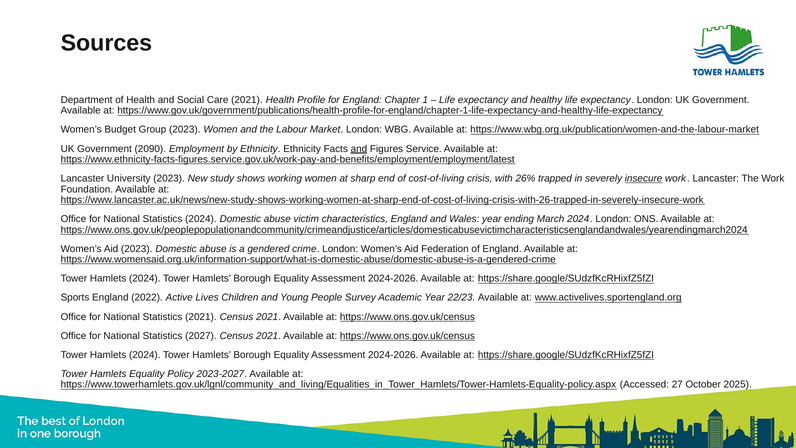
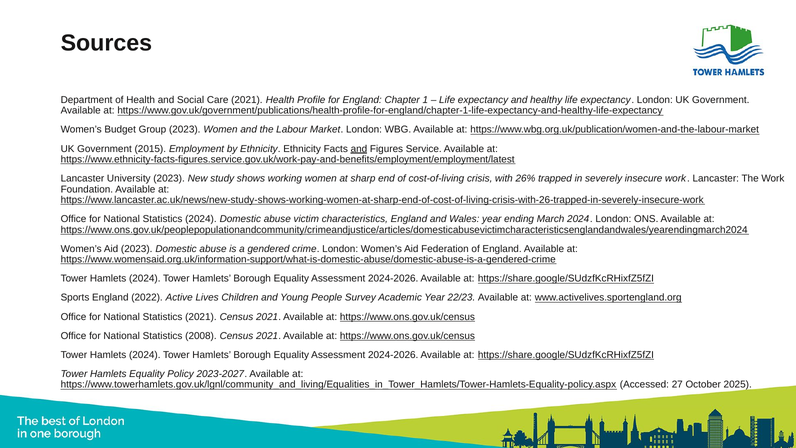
2090: 2090 -> 2015 (150, 149)
insecure underline: present -> none (644, 178)
2027: 2027 -> 2008 (201, 336)
